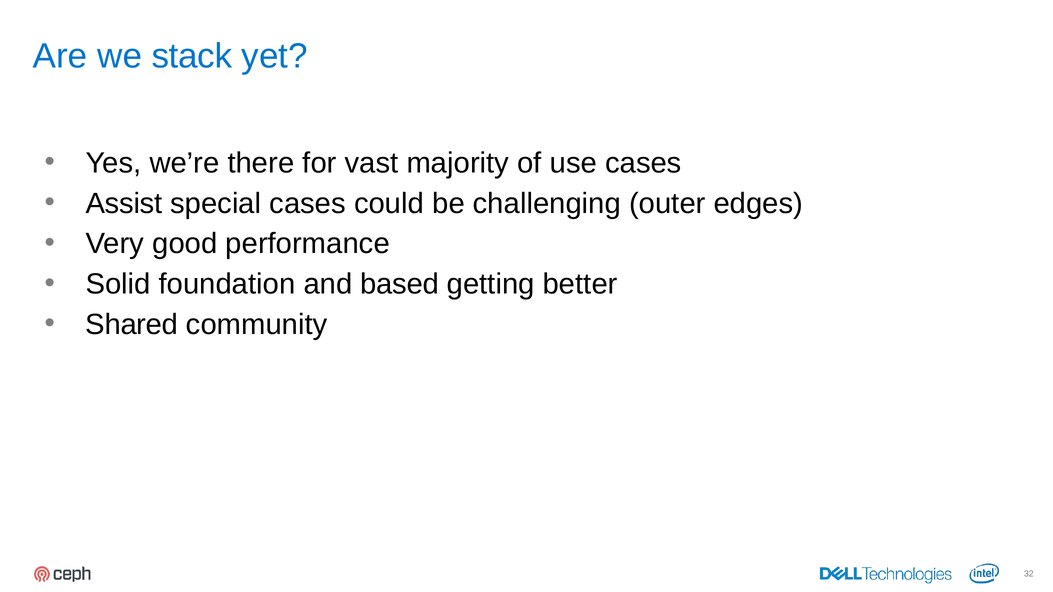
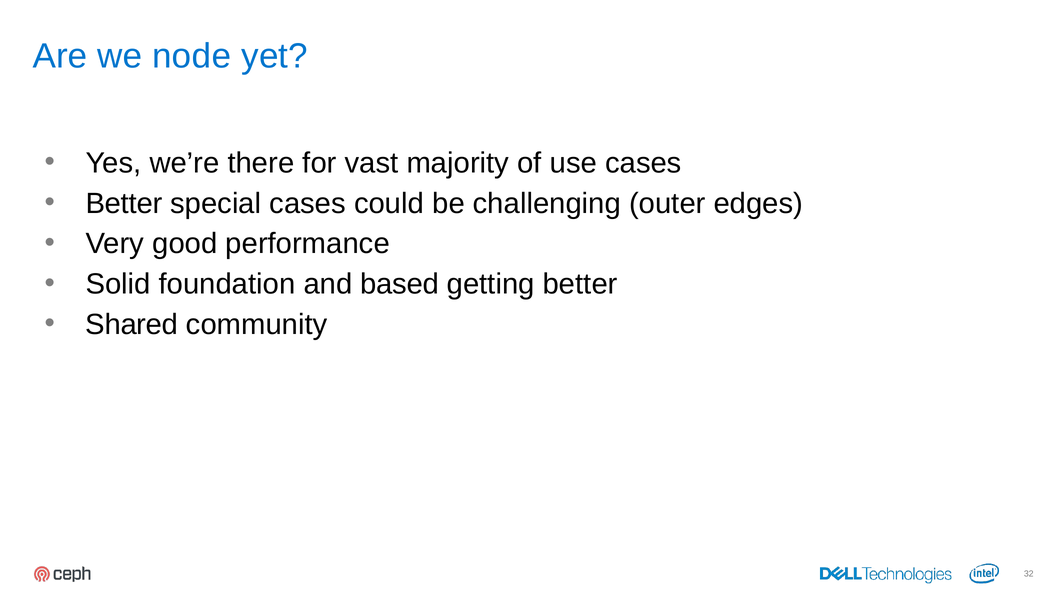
stack: stack -> node (192, 56)
Assist: Assist -> Better (124, 203)
